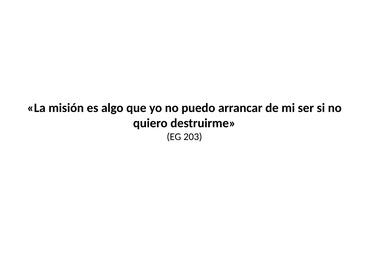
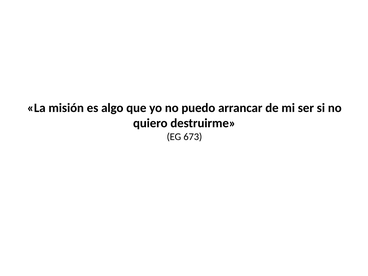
203: 203 -> 673 (193, 137)
